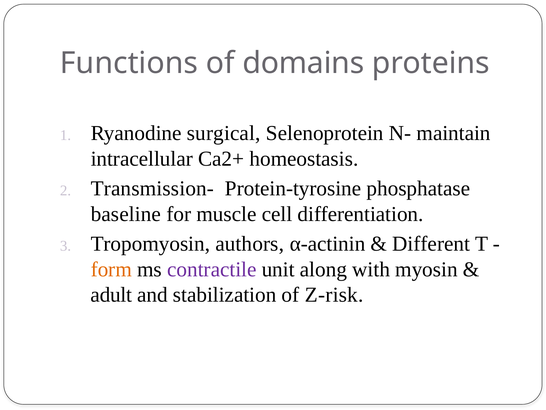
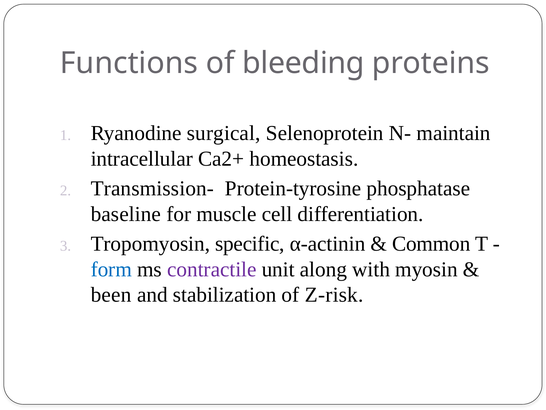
domains: domains -> bleeding (303, 63)
authors: authors -> specific (250, 244)
Different: Different -> Common (431, 244)
form colour: orange -> blue (111, 269)
adult: adult -> been (111, 295)
